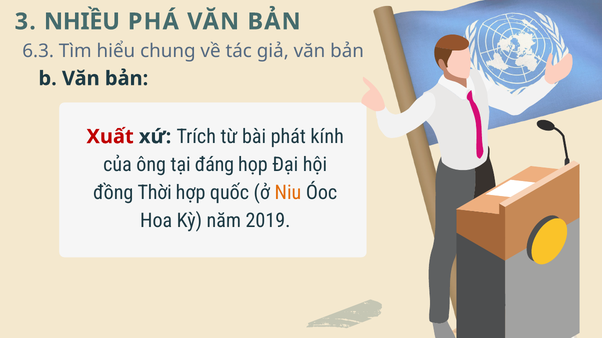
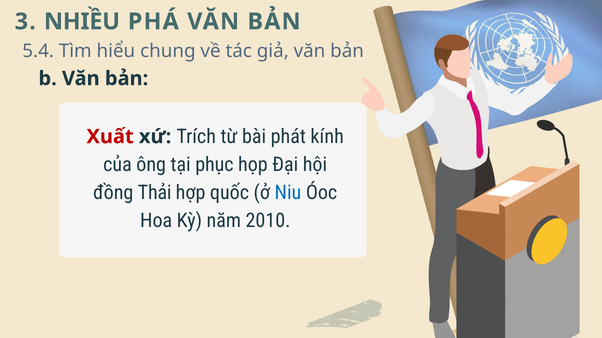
6.3: 6.3 -> 5.4 (38, 51)
đáng: đáng -> phục (214, 165)
Thời: Thời -> Thải (155, 193)
Niu colour: orange -> blue (288, 193)
2019: 2019 -> 2010 (268, 221)
